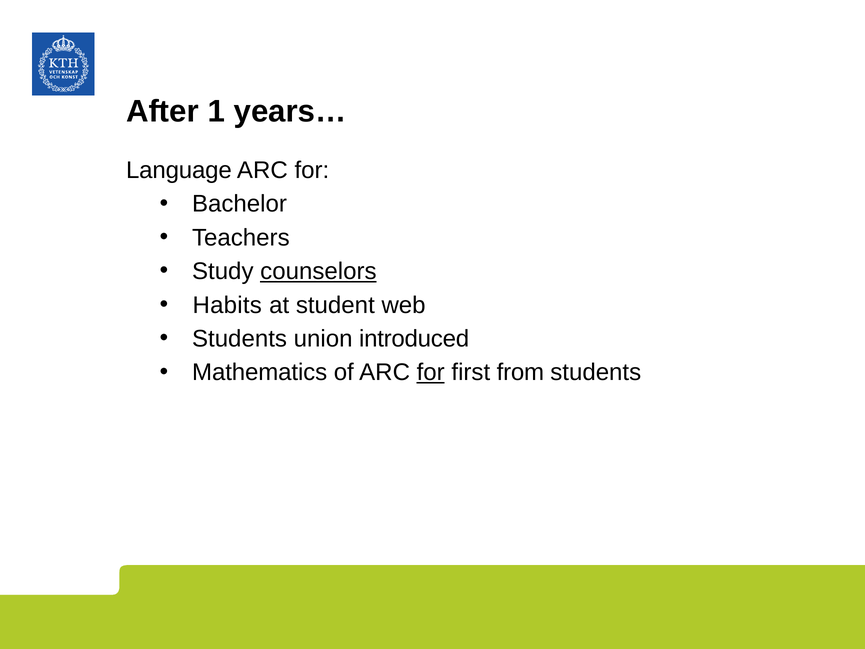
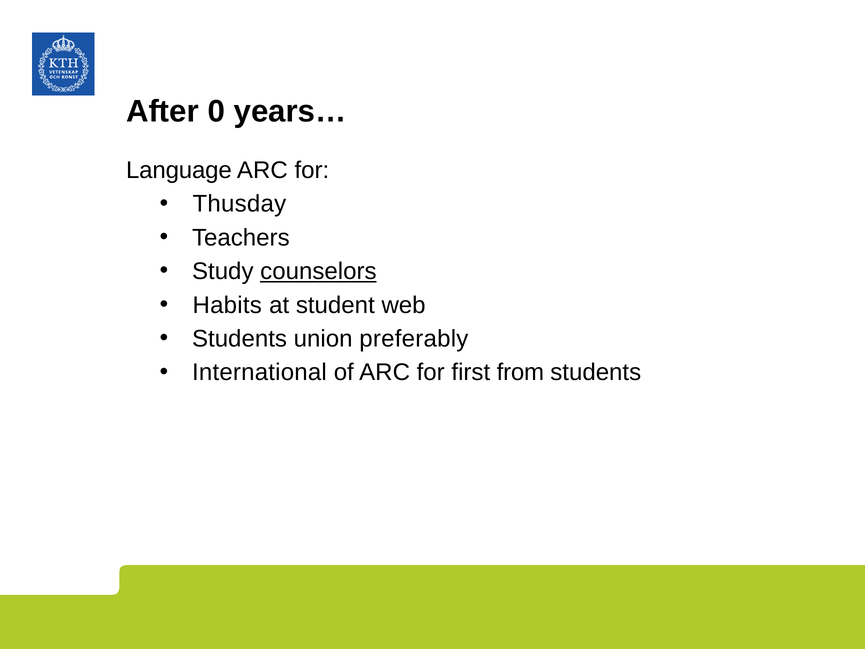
1: 1 -> 0 (216, 111)
Bachelor: Bachelor -> Thusday (239, 204)
introduced: introduced -> preferably (414, 339)
Mathematics: Mathematics -> International (259, 372)
for underline: present -> none (431, 372)
